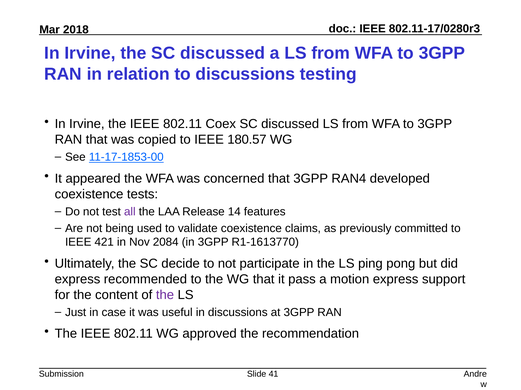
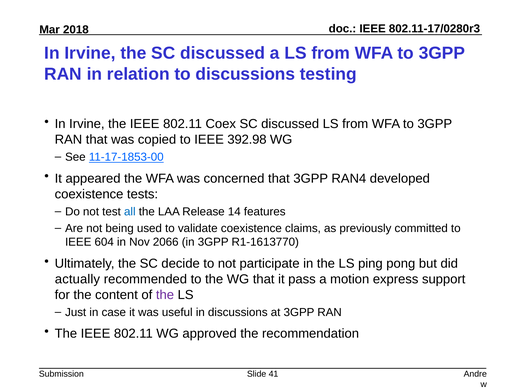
180.57: 180.57 -> 392.98 (247, 140)
all colour: purple -> blue (130, 212)
421: 421 -> 604 (104, 243)
2084: 2084 -> 2066 (166, 243)
express: express -> actually (77, 280)
